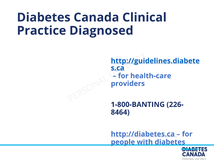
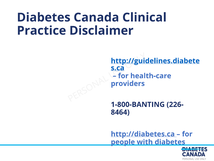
Diagnosed: Diagnosed -> Disclaimer (101, 31)
